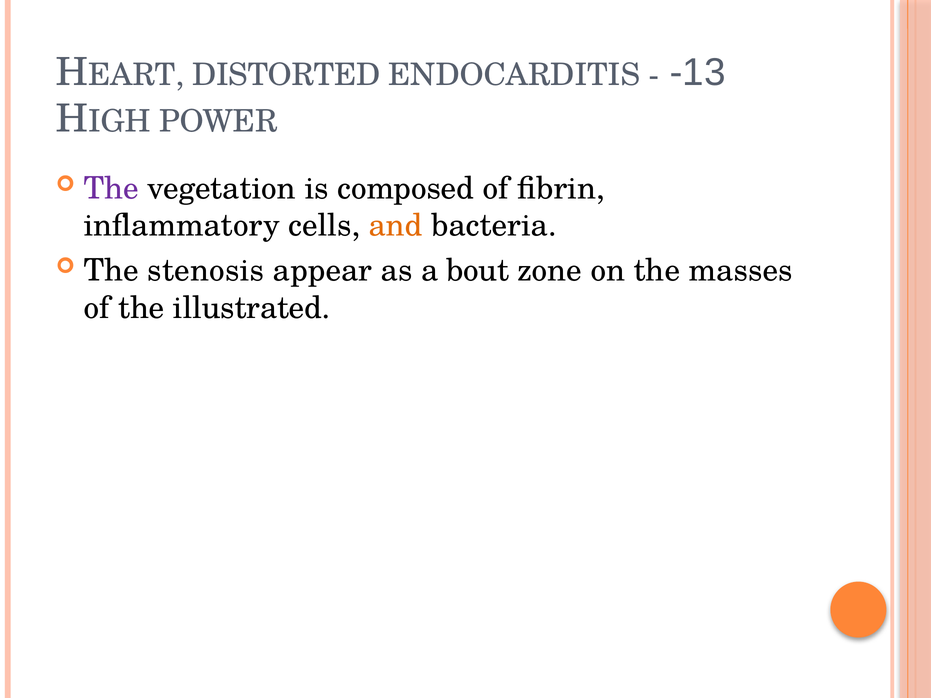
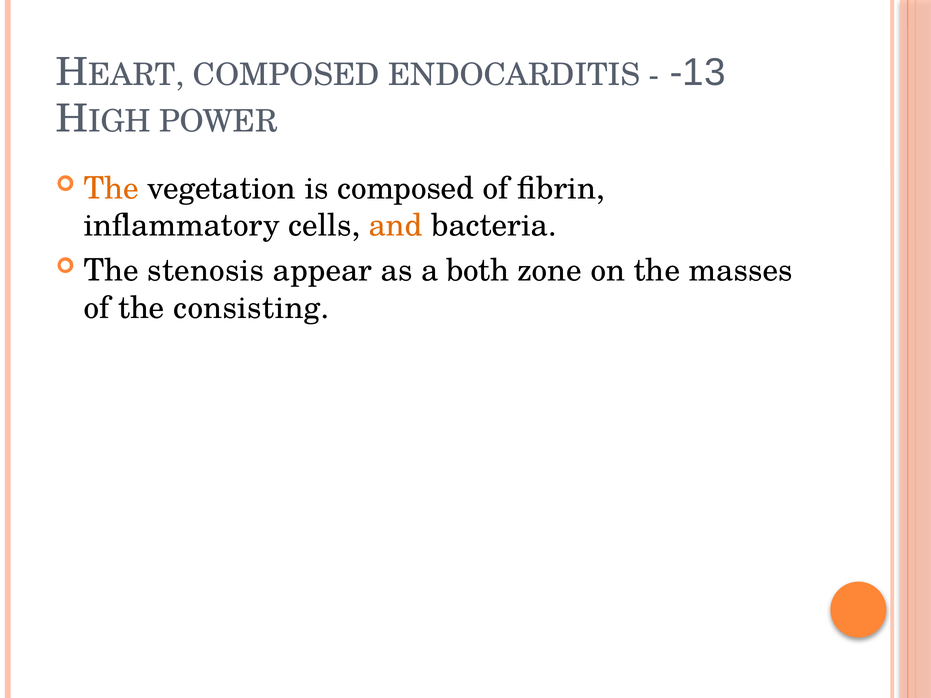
DISTORTED: DISTORTED -> COMPOSED (286, 75)
The colour: purple -> orange (111, 188)
bout: bout -> both (478, 271)
illustrated: illustrated -> consisting (251, 308)
